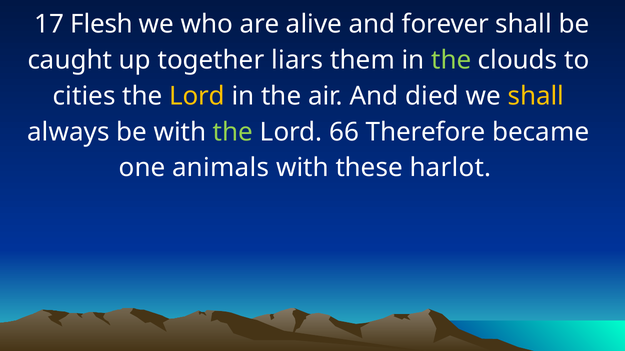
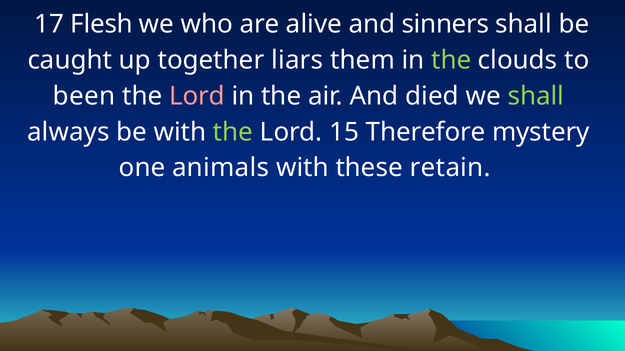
forever: forever -> sinners (445, 24)
cities: cities -> been (84, 96)
Lord colour: yellow -> pink (197, 96)
shall colour: yellow -> light green (536, 96)
66: 66 -> 15 (344, 132)
became: became -> mystery (541, 132)
harlot: harlot -> retain (450, 168)
